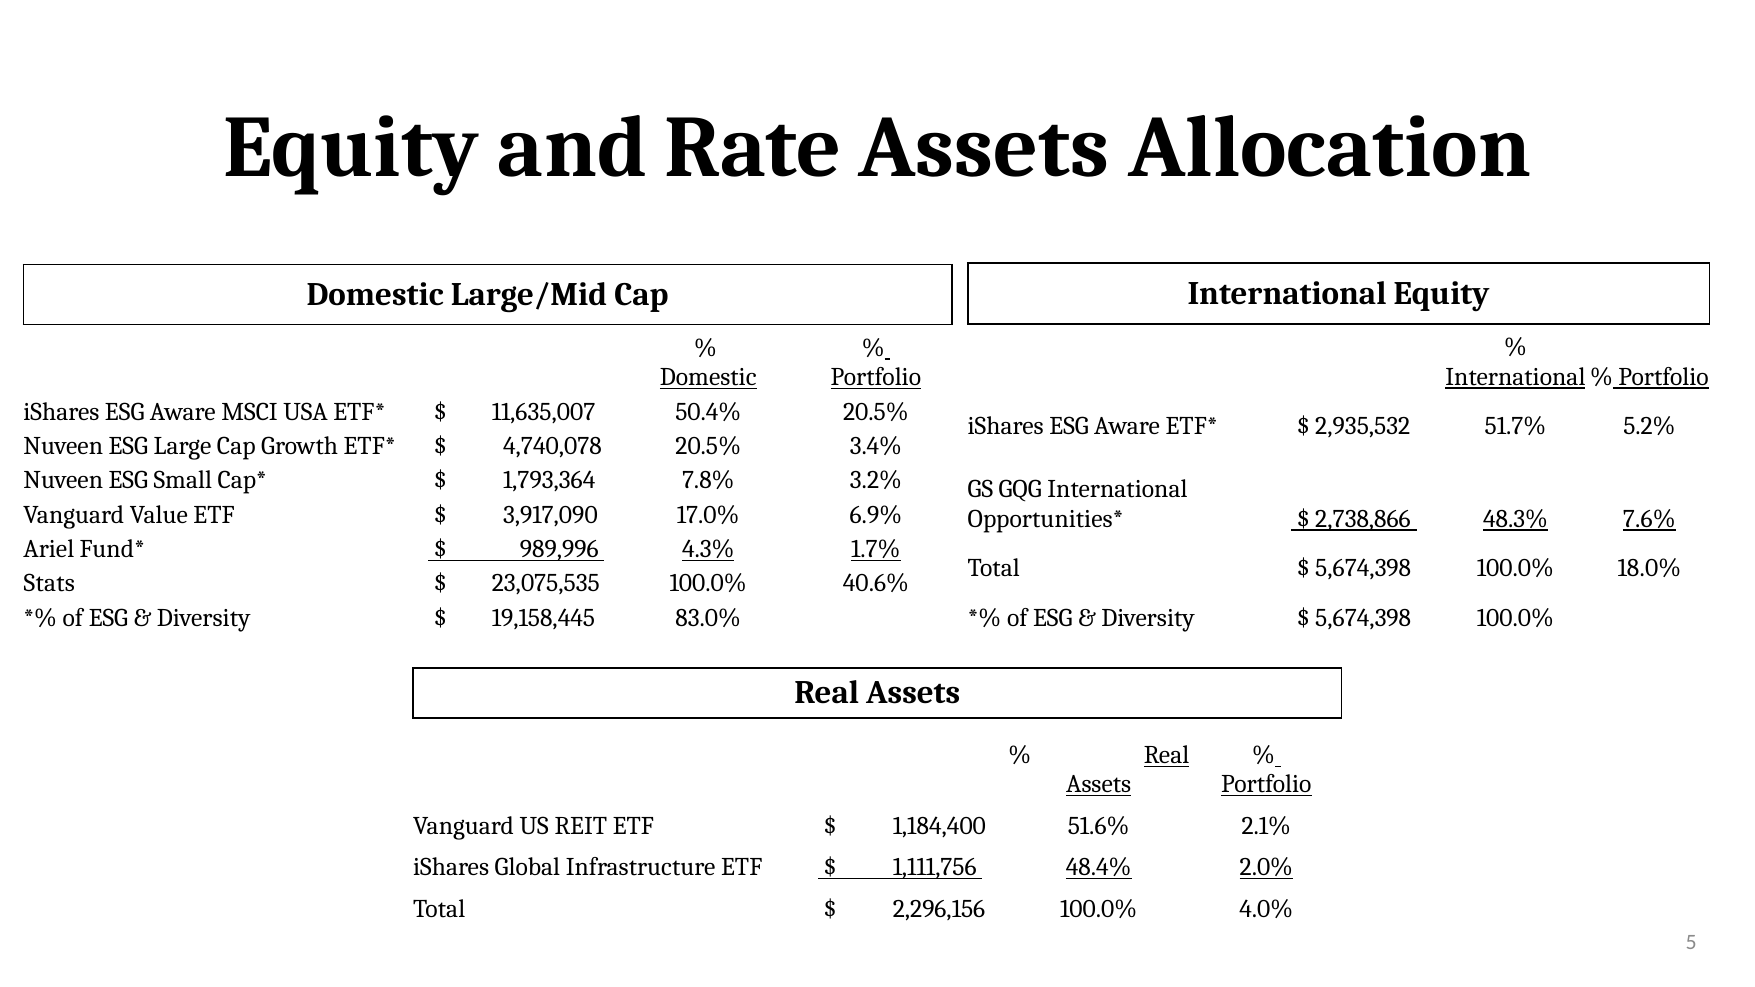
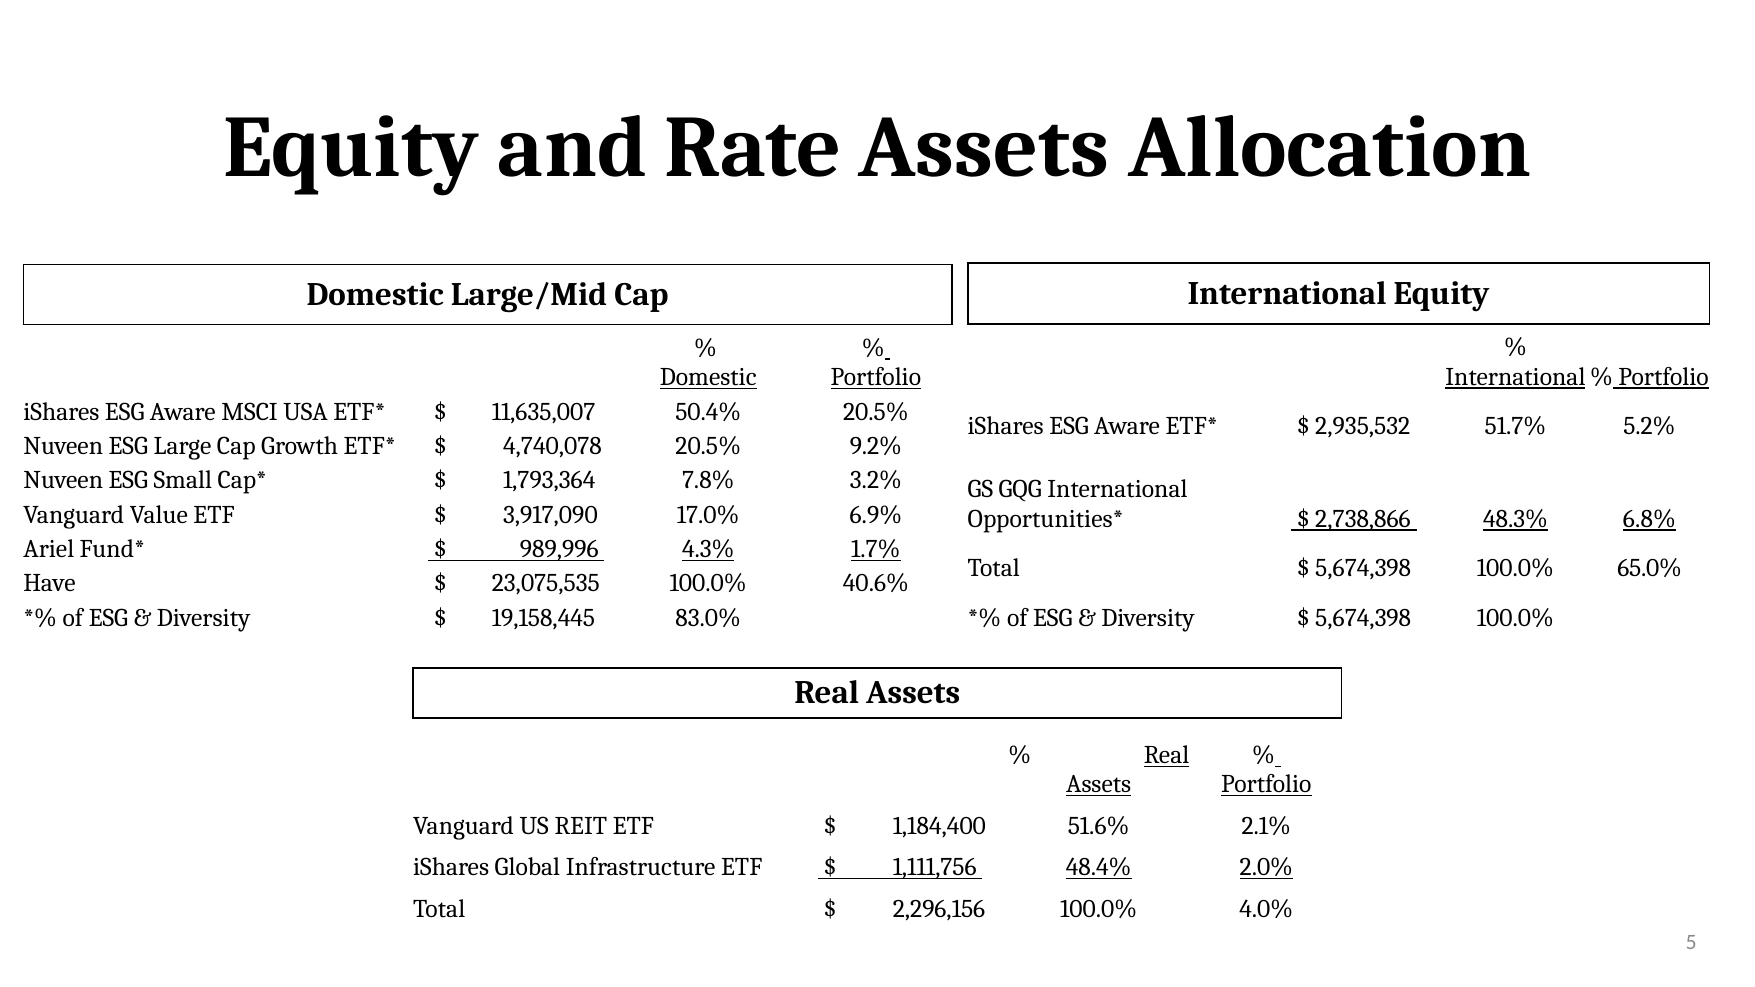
3.4%: 3.4% -> 9.2% (876, 446)
7.6%: 7.6% -> 6.8% (1649, 519)
18.0%: 18.0% -> 65.0% (1650, 568)
Stats: Stats -> Have (50, 583)
